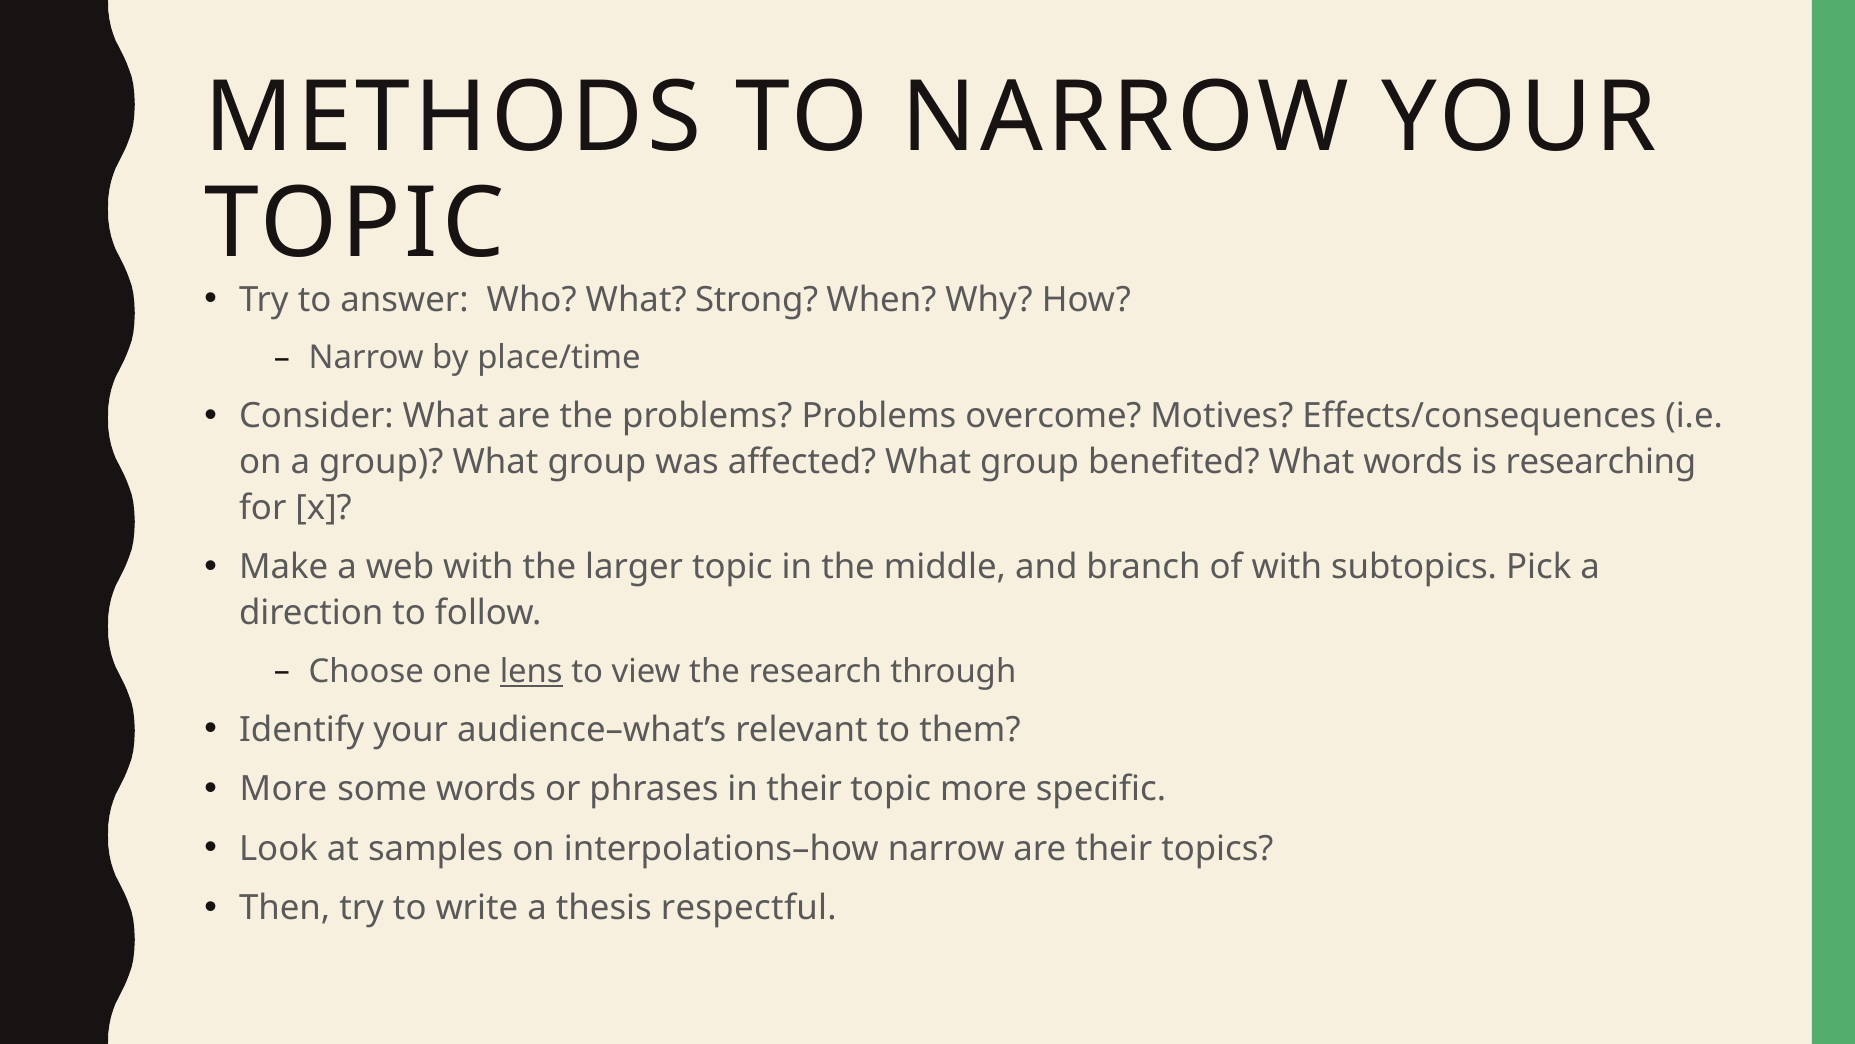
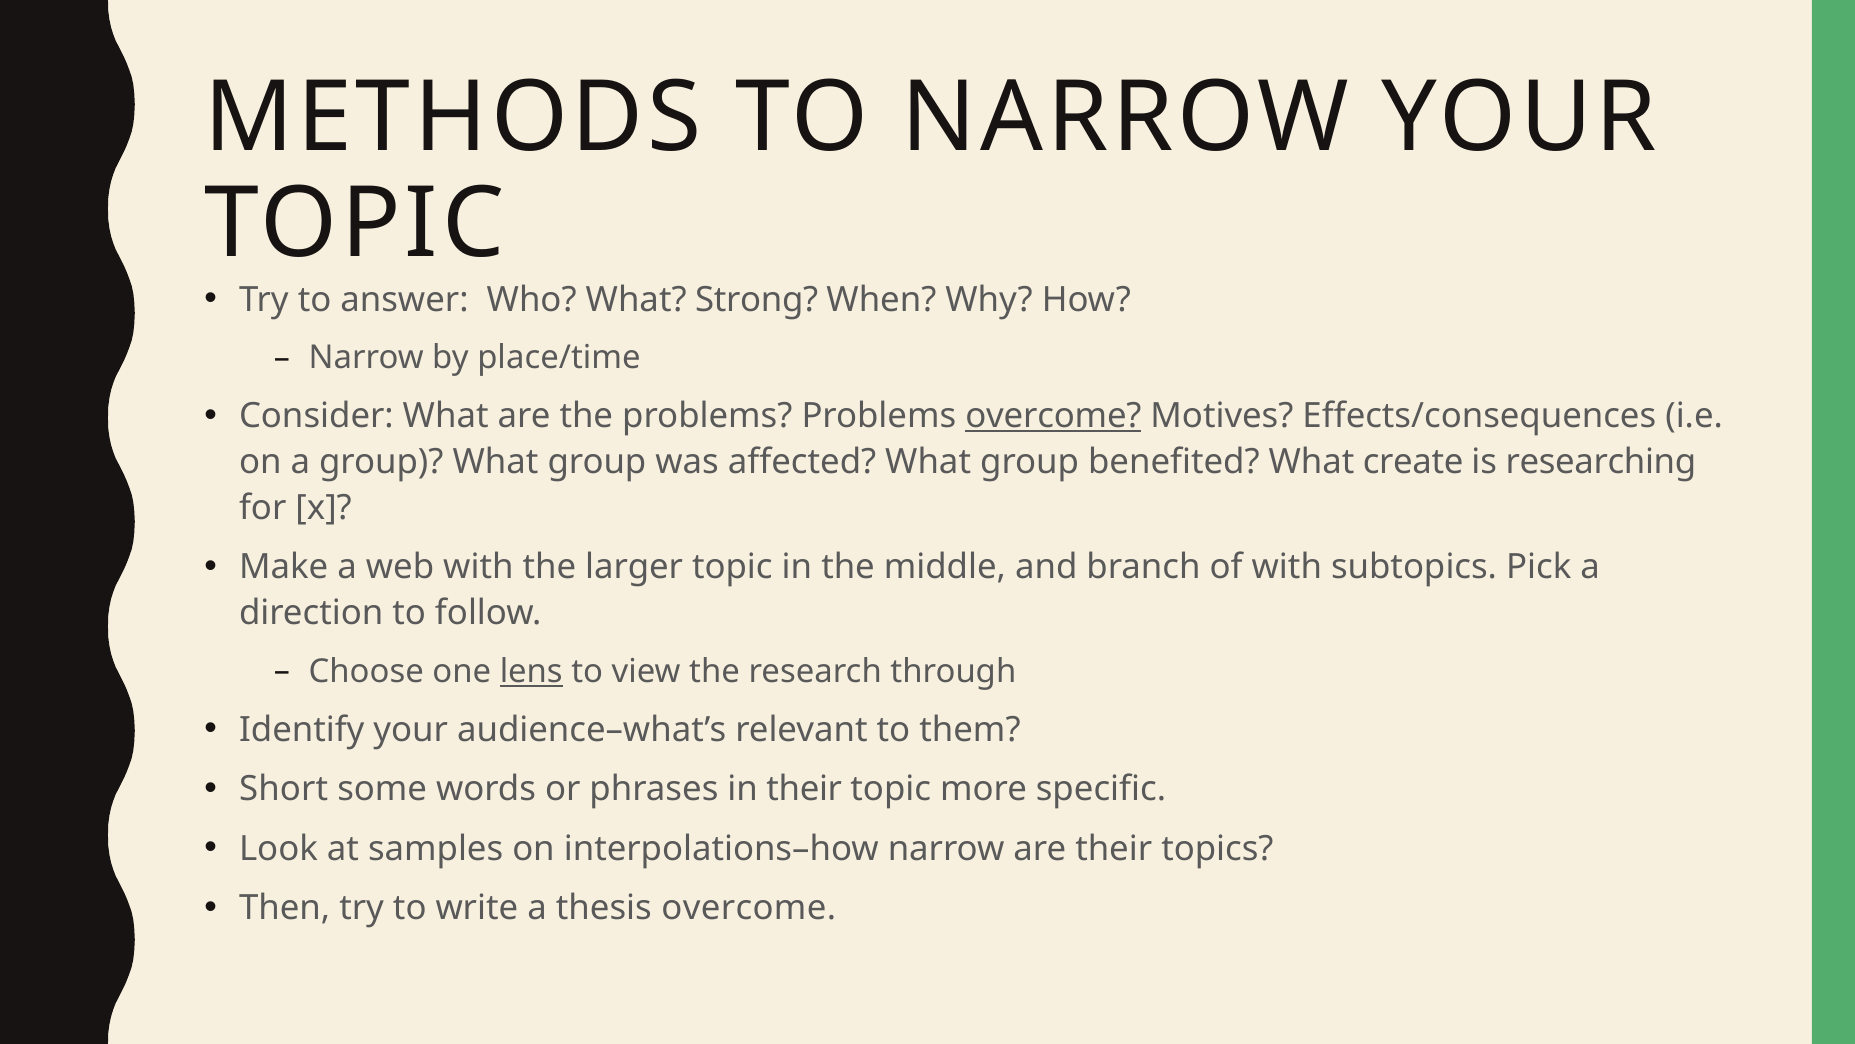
overcome underline: none -> present (1053, 416)
What words: words -> create (1413, 462)
More: More -> Short (284, 789)
thesis respectful: respectful -> overcome (749, 908)
